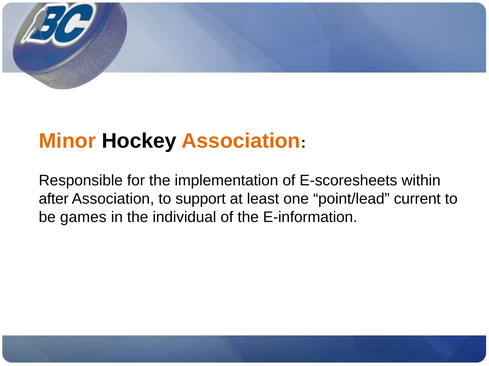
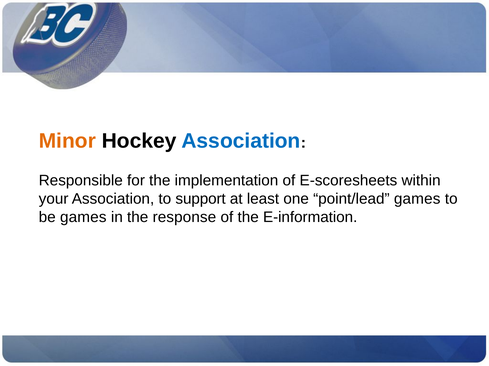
Association colour: orange -> blue (241, 141)
after: after -> your (54, 199)
point/lead current: current -> games (417, 199)
individual: individual -> response (184, 218)
